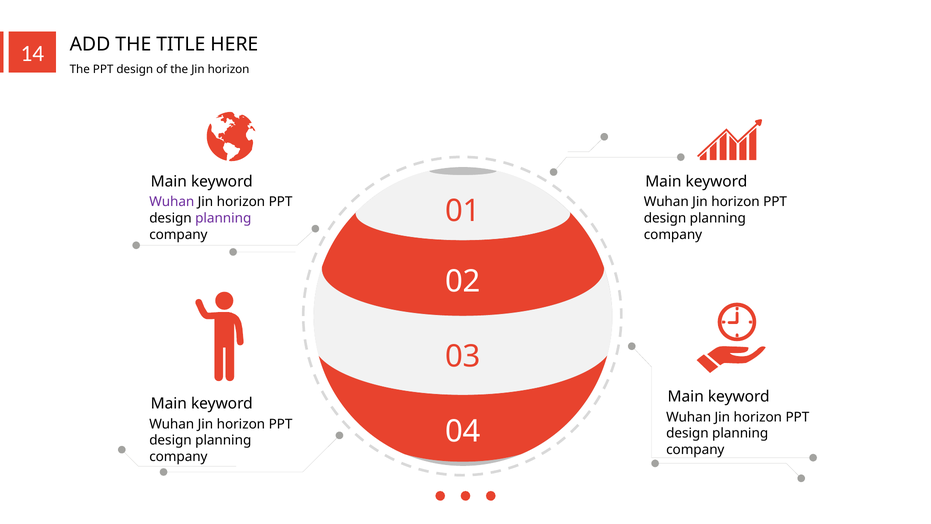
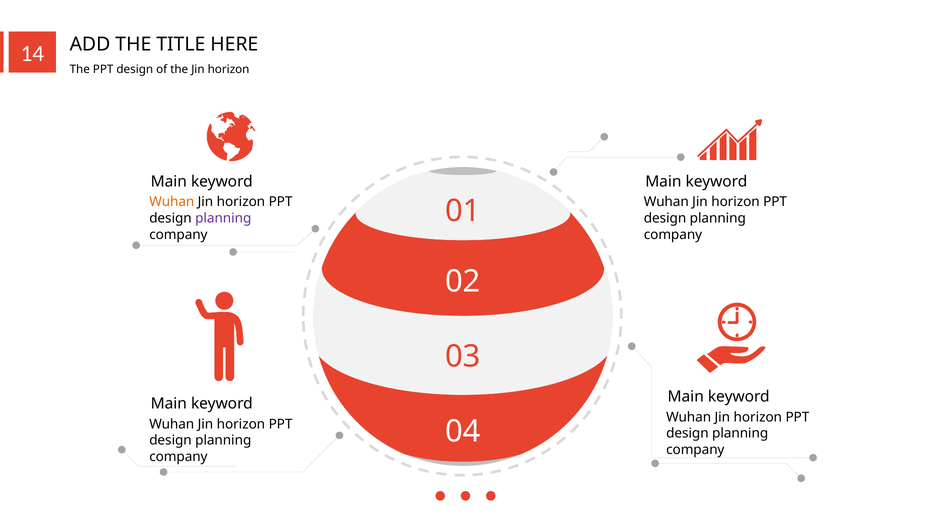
Wuhan colour: purple -> orange (172, 202)
